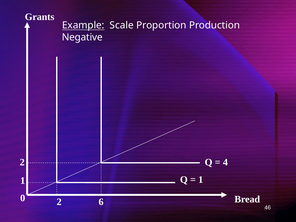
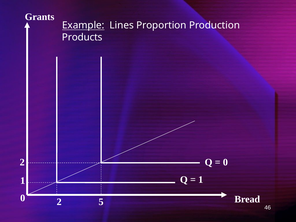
Scale: Scale -> Lines (122, 25)
Negative: Negative -> Products (82, 37)
4: 4 -> 0 (225, 162)
6: 6 -> 5 (101, 202)
